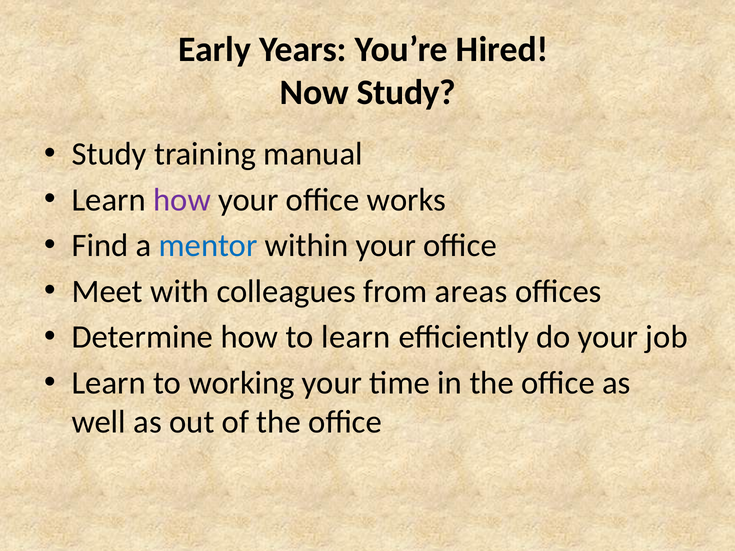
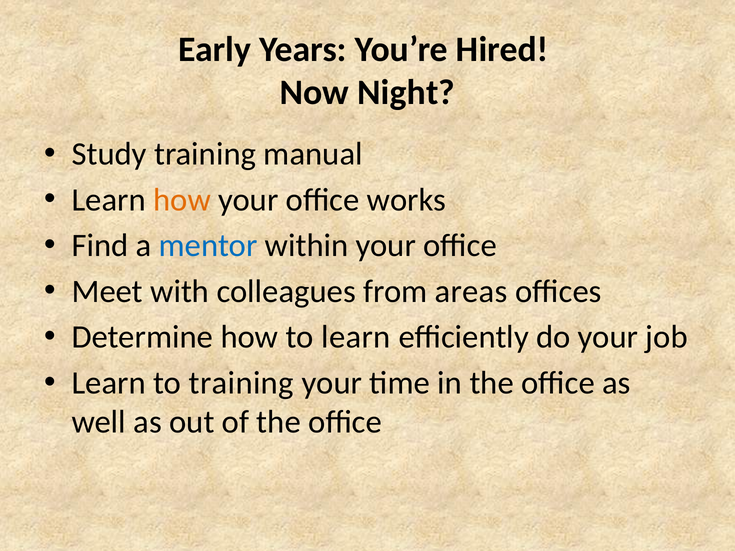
Now Study: Study -> Night (406, 93)
how colour: purple -> orange (182, 200)
to working: working -> training (241, 383)
